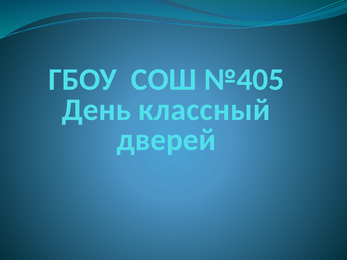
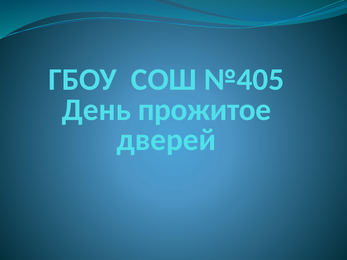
классный: классный -> прожитое (205, 110)
